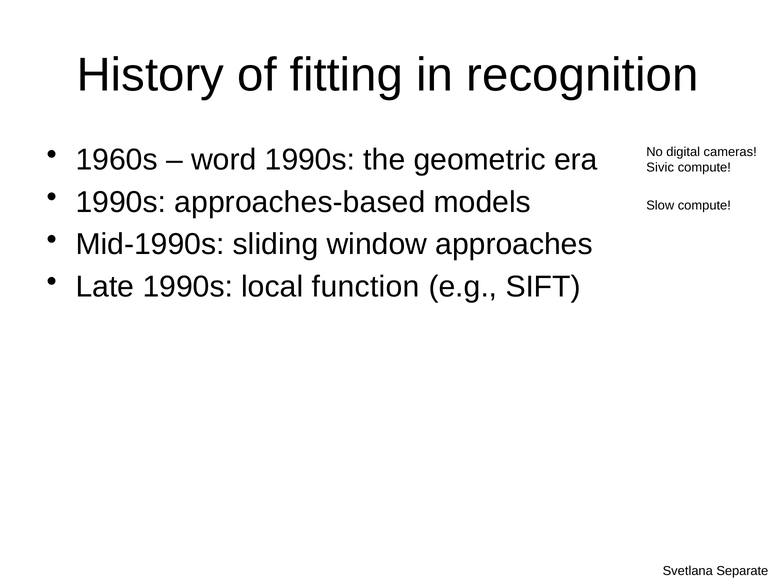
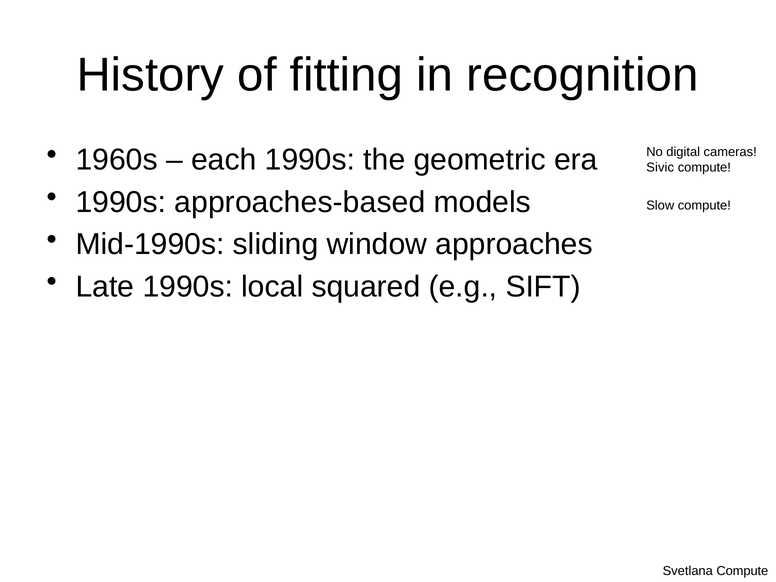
word: word -> each (224, 160)
function: function -> squared (366, 287)
Svetlana Separate: Separate -> Compute (742, 571)
